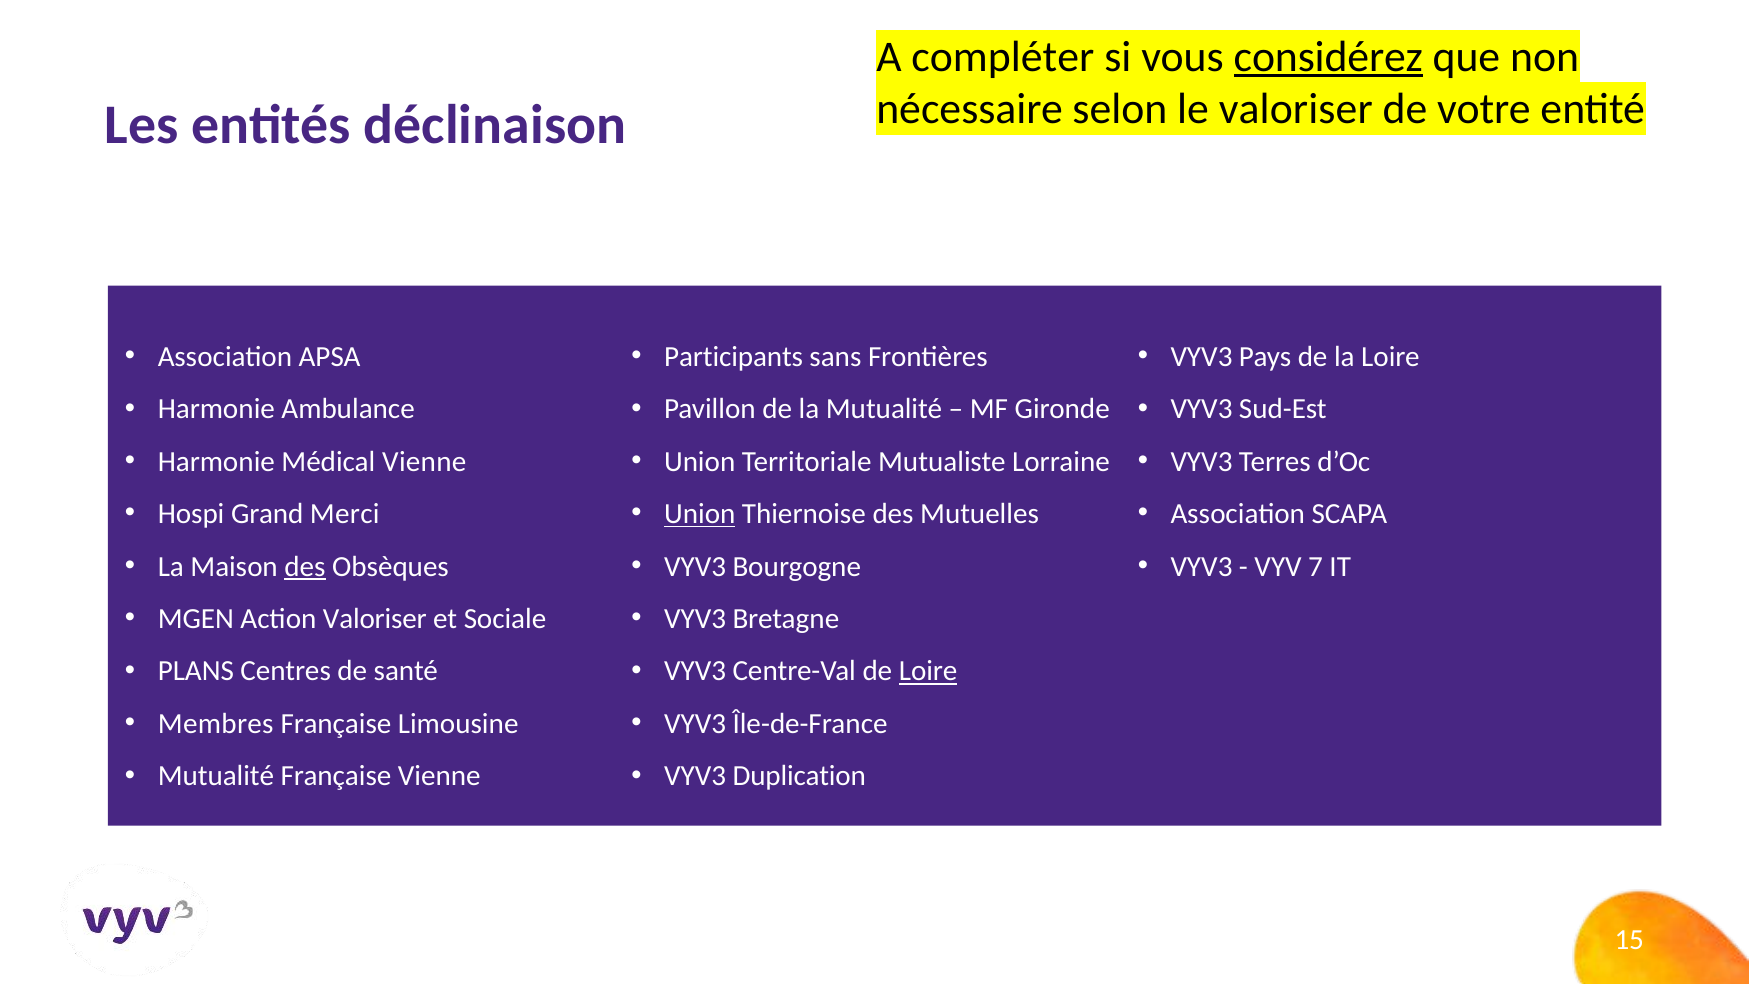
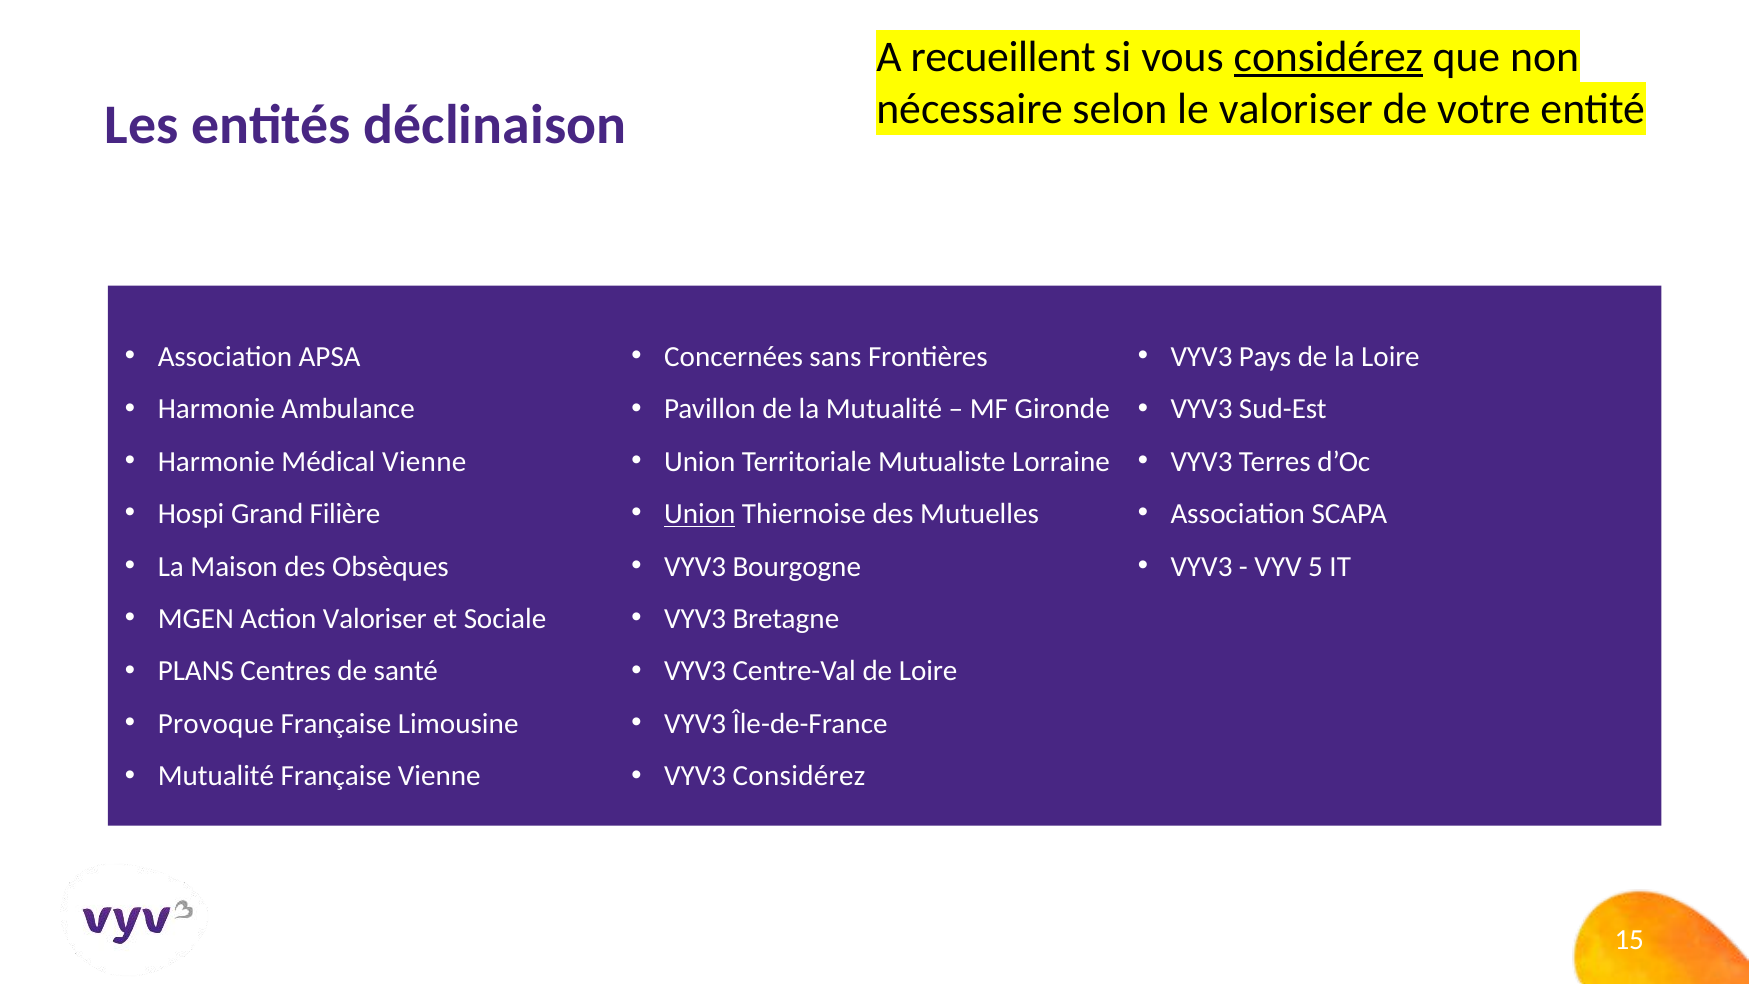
compléter: compléter -> recueillent (1003, 57)
Participants: Participants -> Concernées (734, 356)
Merci: Merci -> Filière (345, 514)
des underline: present -> none (305, 566)
7: 7 -> 5 (1316, 566)
Loire underline: present -> none (928, 671)
Membres: Membres -> Provoque (216, 724)
VYV3 Duplication: Duplication -> Considérez (799, 776)
